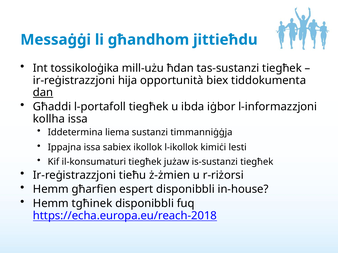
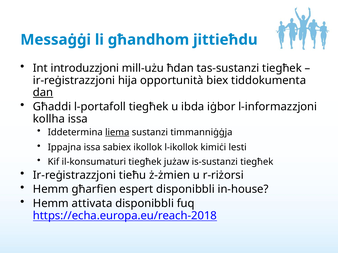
tossikoloġika: tossikoloġika -> introduzzjoni (85, 68)
liema underline: none -> present (117, 132)
tgħinek: tgħinek -> attivata (92, 204)
